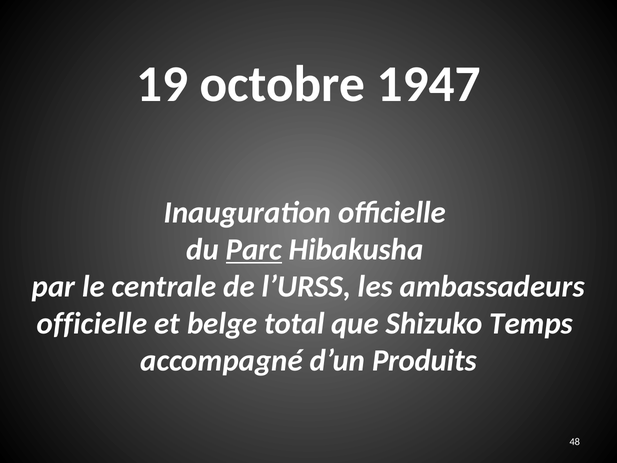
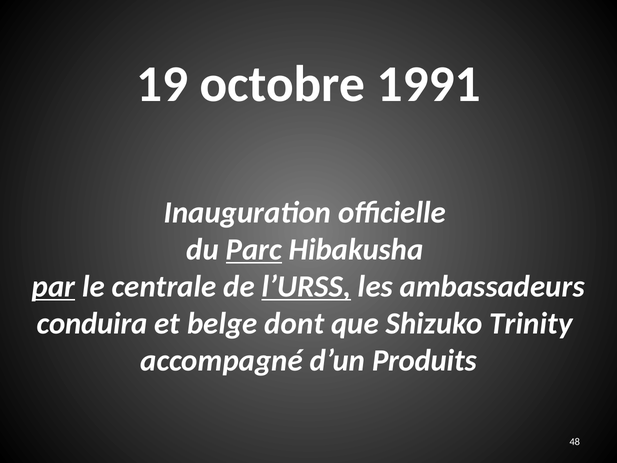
1947: 1947 -> 1991 (429, 84)
par underline: none -> present (53, 286)
l’URSS underline: none -> present (306, 286)
officielle: officielle -> conduira (92, 323)
total: total -> dont (294, 323)
Temps: Temps -> Trinity (531, 323)
